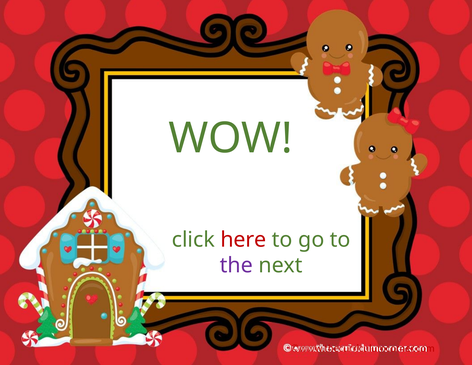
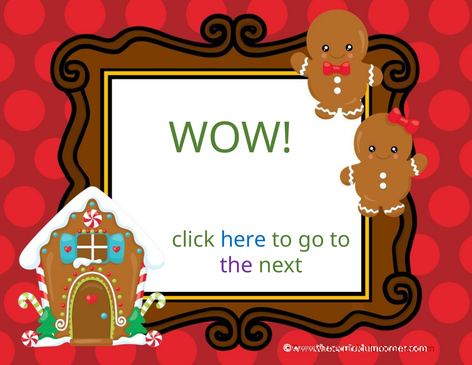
here colour: red -> blue (243, 240)
